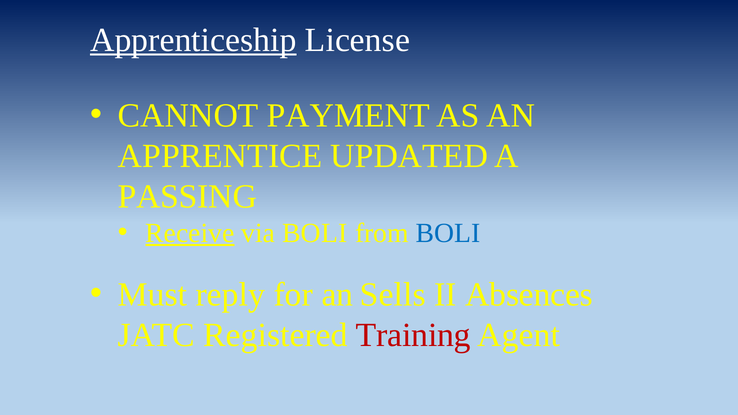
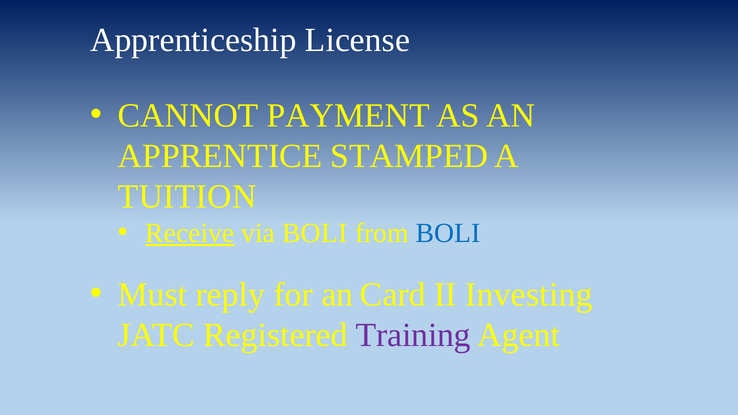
Apprenticeship underline: present -> none (193, 40)
UPDATED: UPDATED -> STAMPED (409, 156)
PASSING: PASSING -> TUITION (187, 197)
Sells: Sells -> Card (393, 294)
Absences: Absences -> Investing (529, 294)
Training colour: red -> purple (413, 335)
